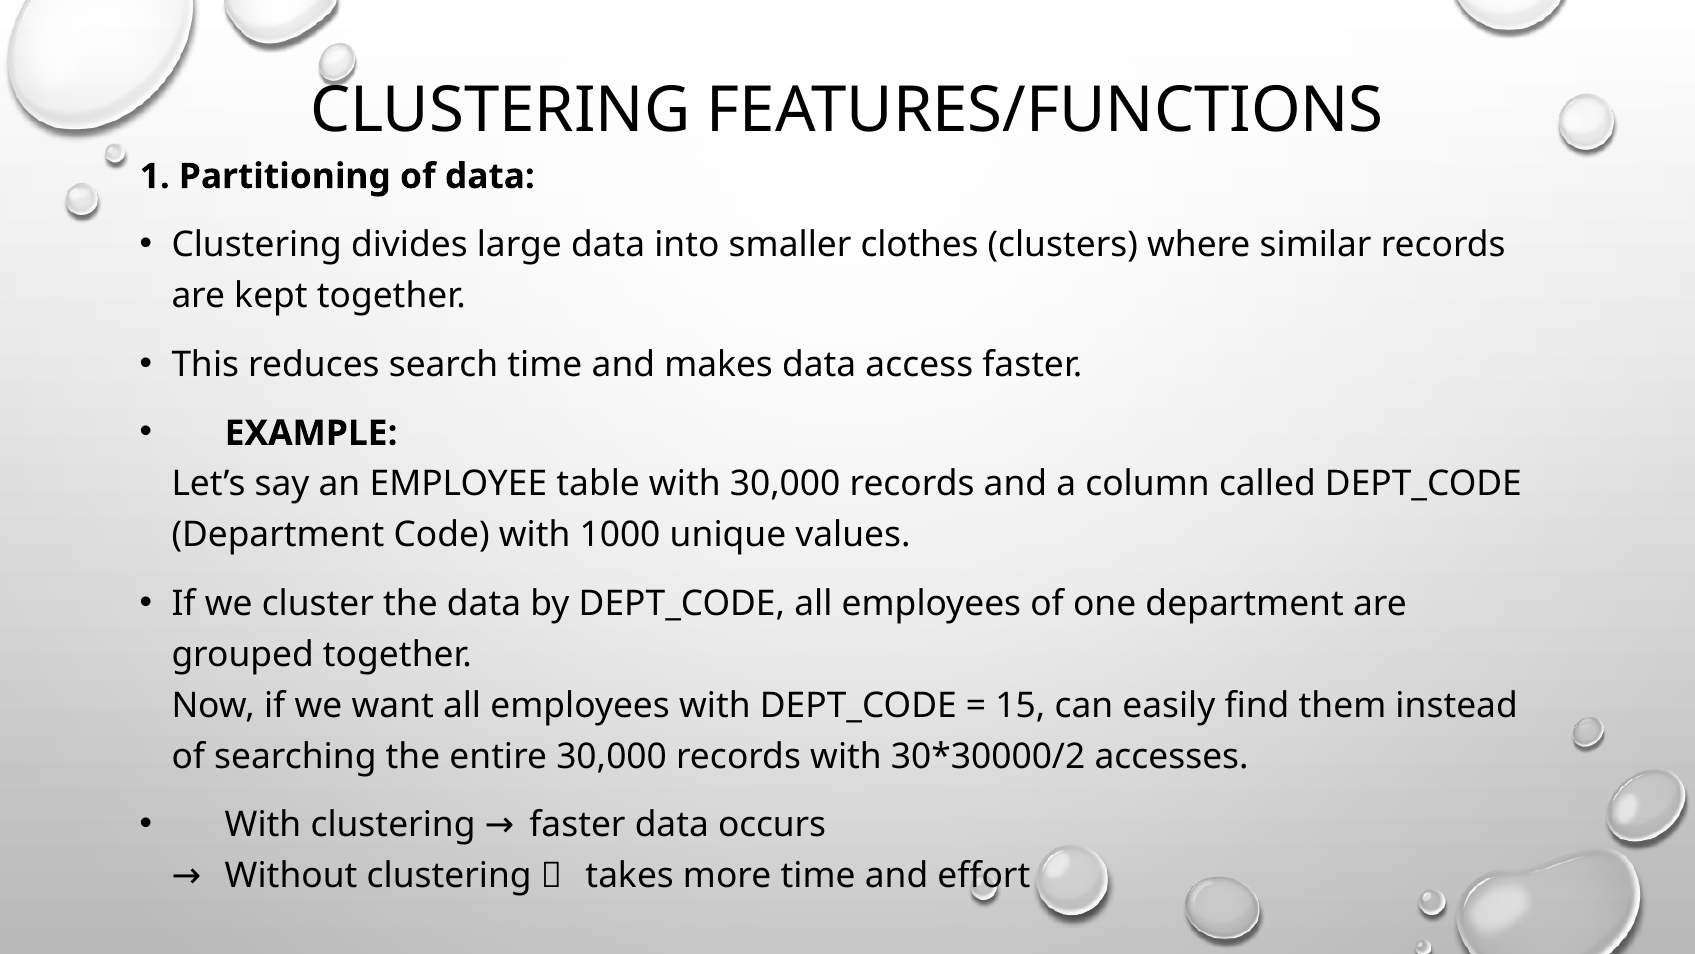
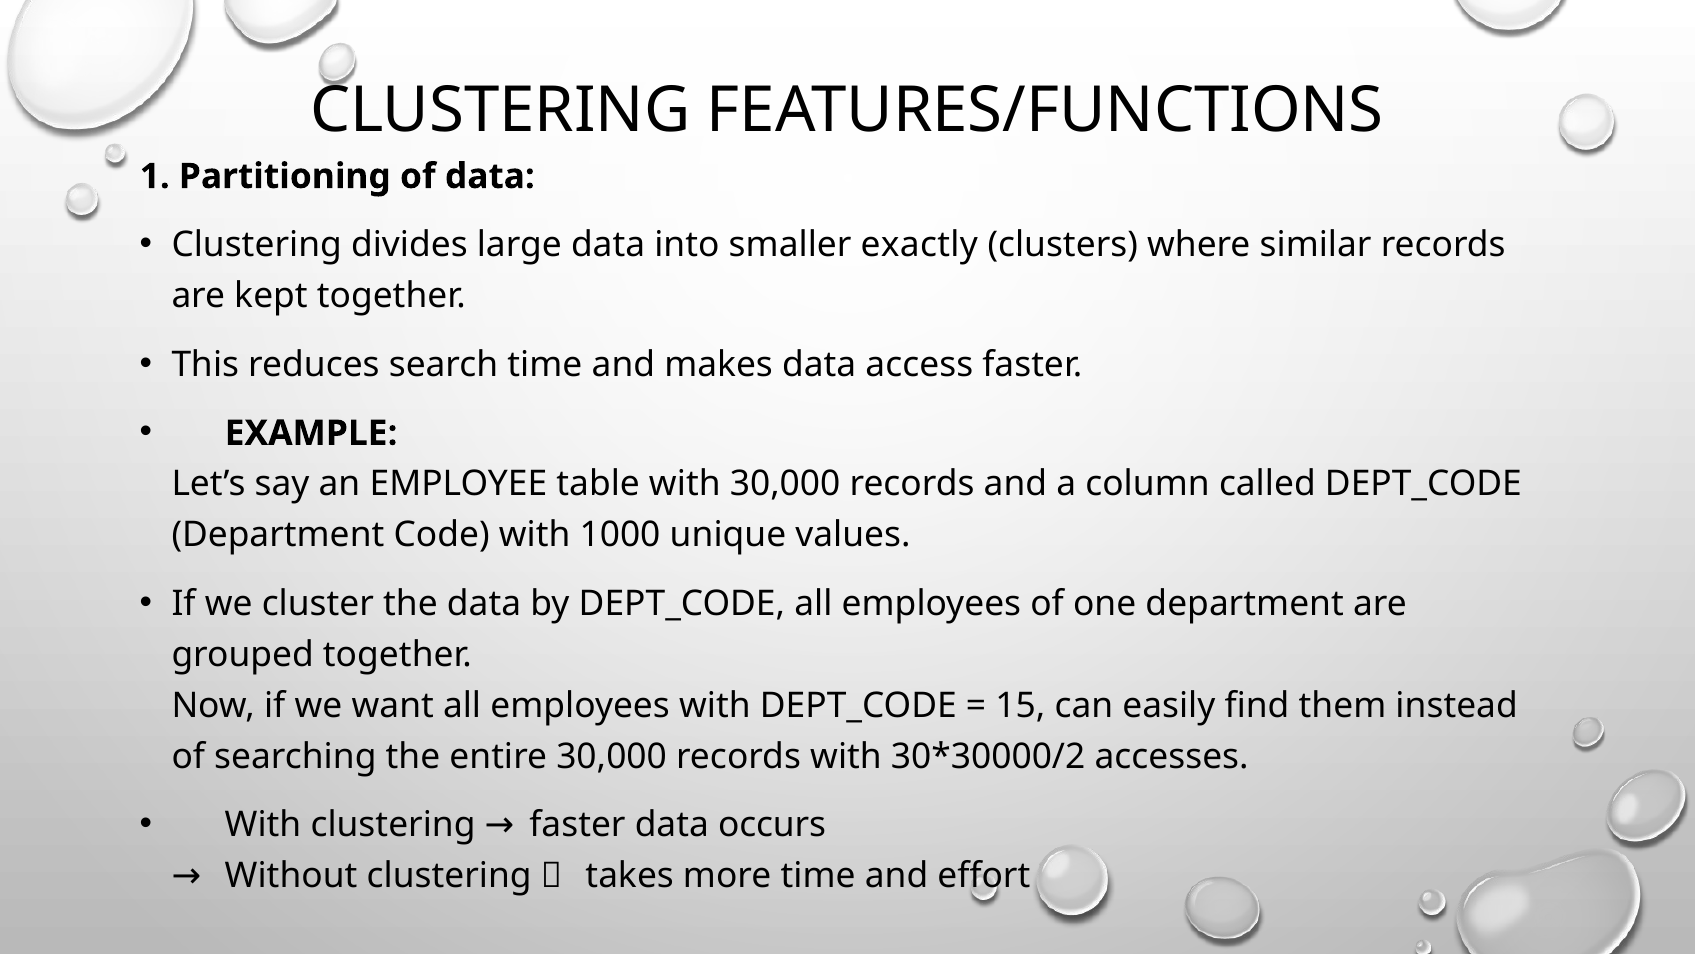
clothes: clothes -> exactly (919, 245)
